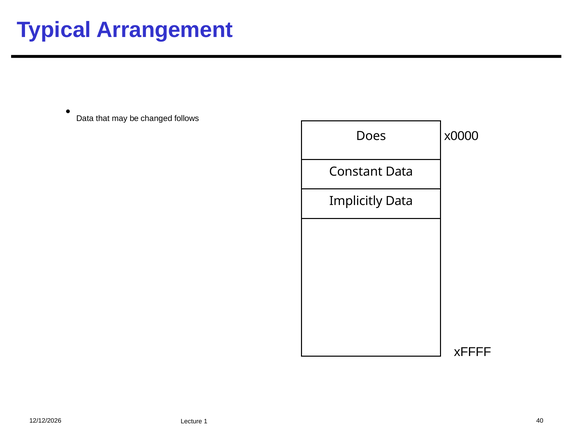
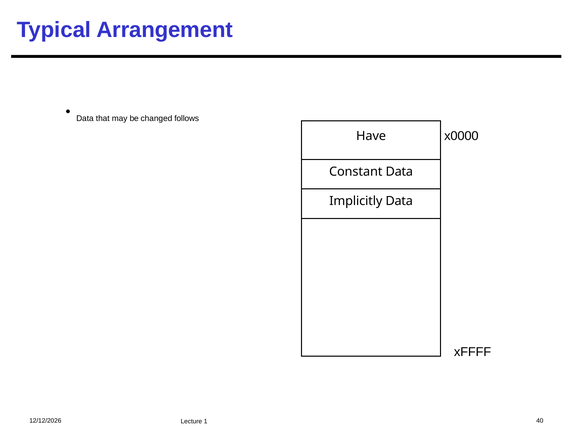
Does: Does -> Have (371, 136)
